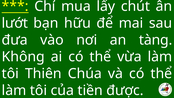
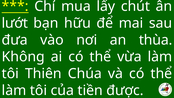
tàng: tàng -> thùa (156, 40)
